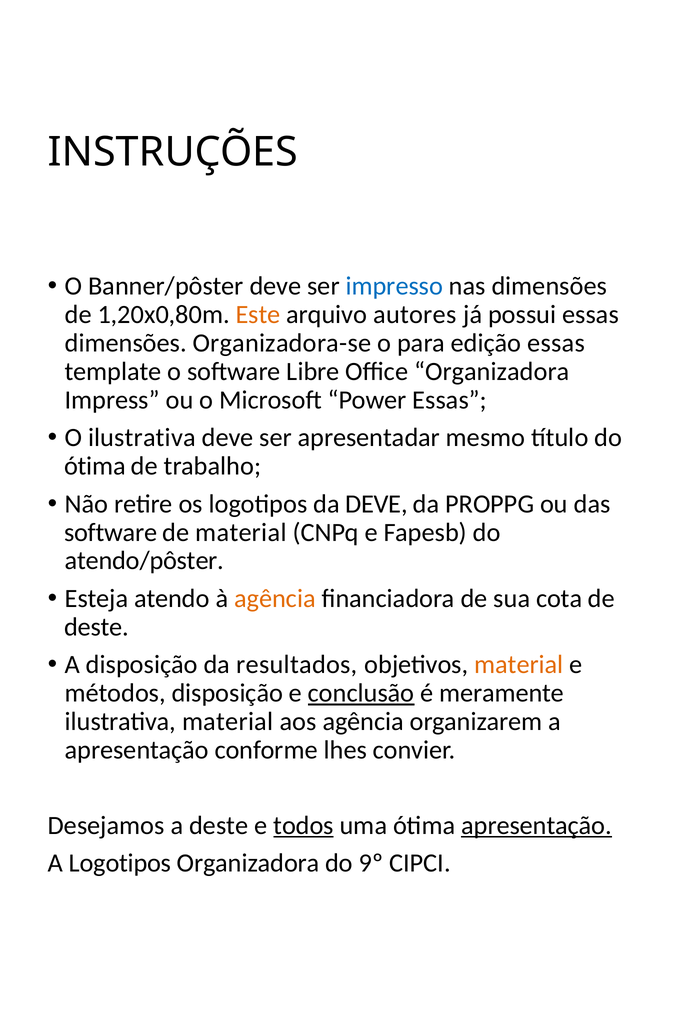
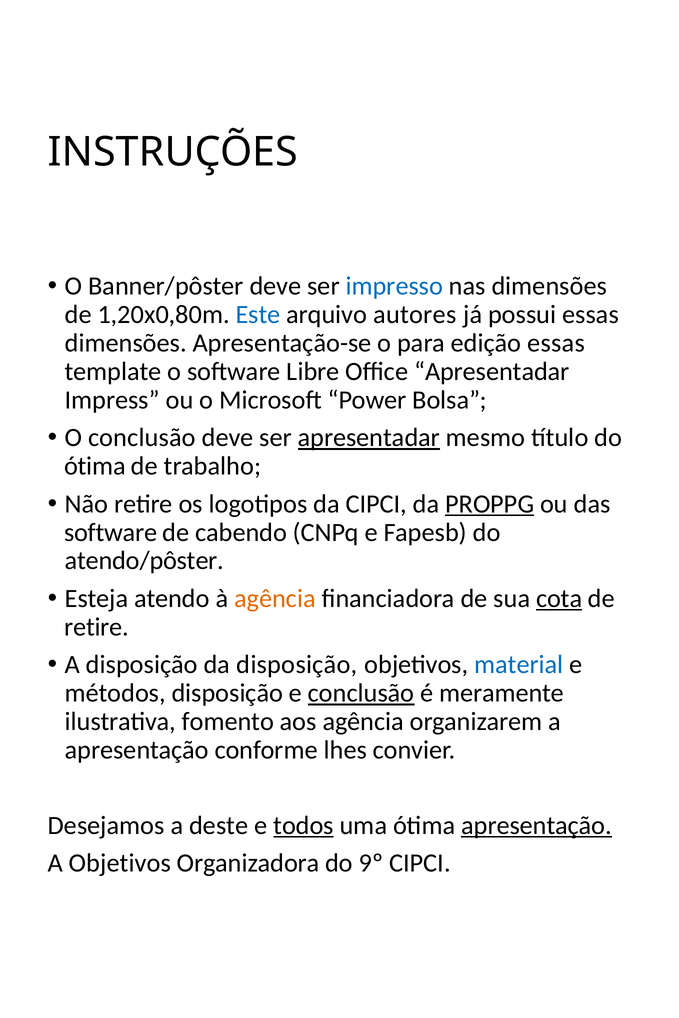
Este colour: orange -> blue (258, 315)
Organizadora-se: Organizadora-se -> Apresentação-se (282, 343)
Office Organizadora: Organizadora -> Apresentadar (492, 372)
Power Essas: Essas -> Bolsa (450, 400)
O ilustrativa: ilustrativa -> conclusão (142, 438)
apresentadar underline: none -> present (369, 438)
da DEVE: DEVE -> CIPCI (376, 504)
PROPPG underline: none -> present (490, 504)
de material: material -> cabendo (241, 533)
cota underline: none -> present (559, 599)
deste: deste -> retire (97, 627)
da resultados: resultados -> disposição (297, 665)
material colour: orange -> blue (519, 665)
ilustrativa material: material -> fomento (228, 722)
A Logotipos: Logotipos -> Objetivos (120, 864)
